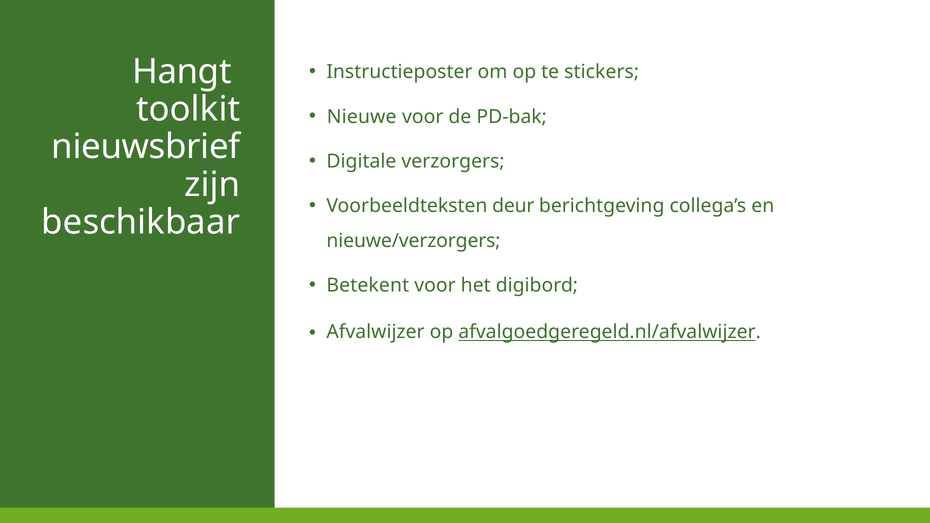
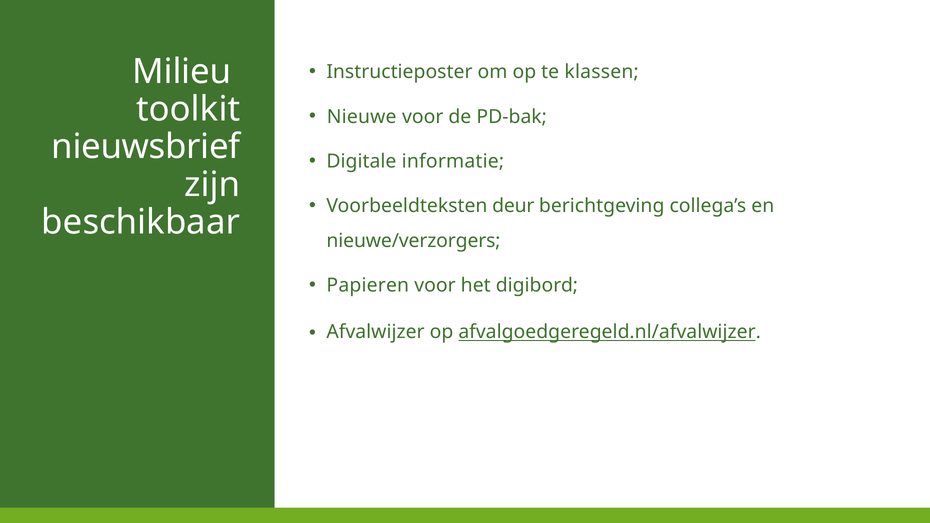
Hangt: Hangt -> Milieu (182, 72)
stickers: stickers -> klassen (602, 72)
verzorgers: verzorgers -> informatie (453, 161)
Betekent: Betekent -> Papieren (368, 286)
